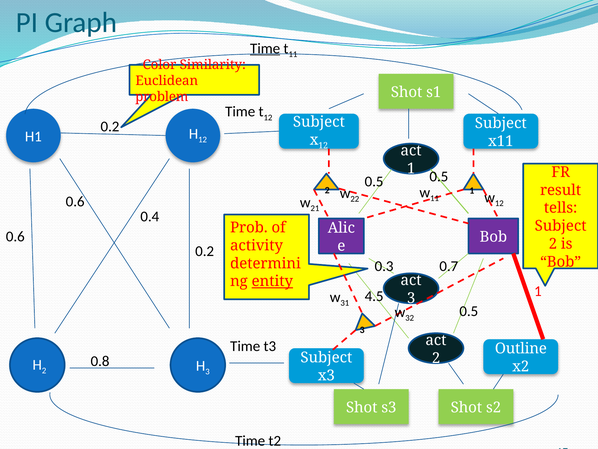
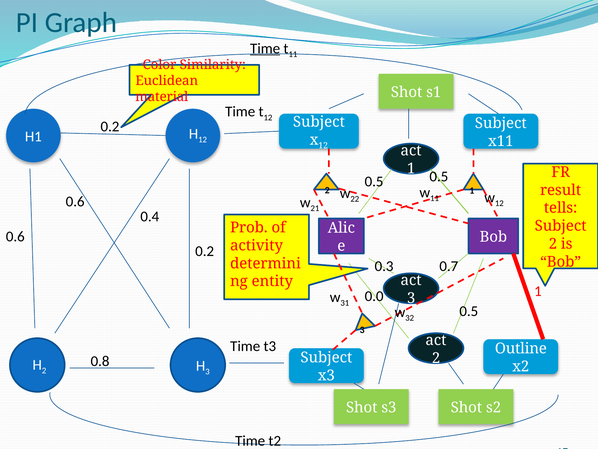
problem: problem -> material (162, 97)
entity underline: present -> none (272, 281)
4.5: 4.5 -> 0.0 (374, 296)
